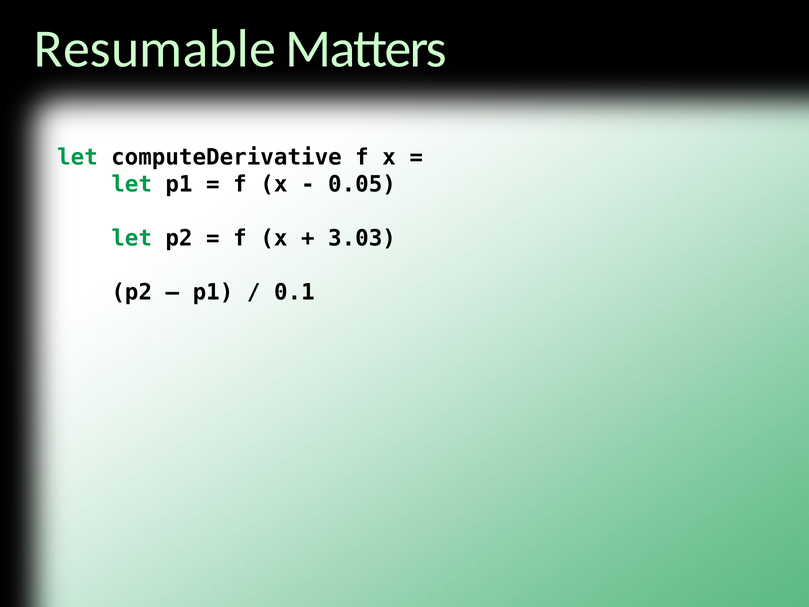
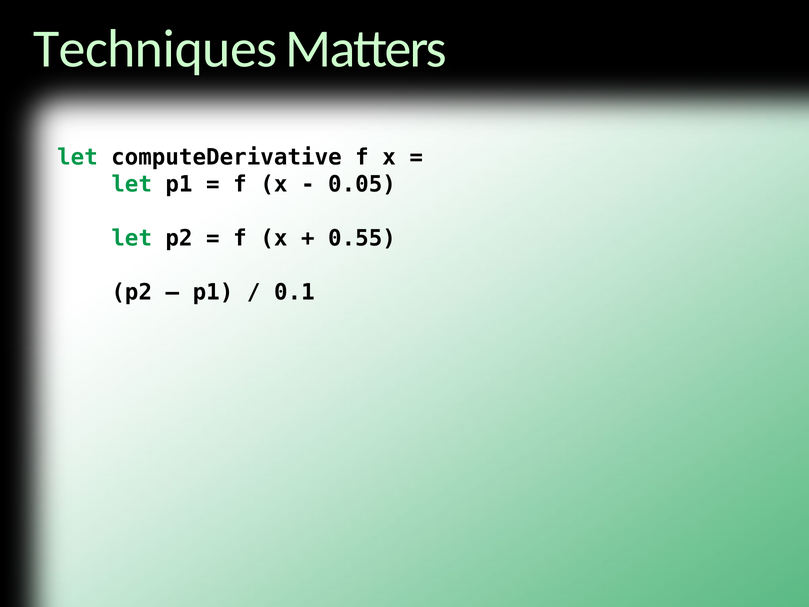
Resumable: Resumable -> Techniques (155, 49)
3.03: 3.03 -> 0.55 (362, 238)
